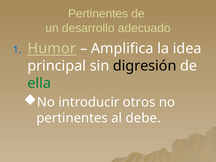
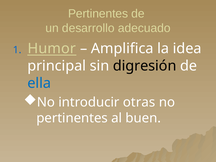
ella colour: green -> blue (39, 83)
otros: otros -> otras (139, 102)
debe: debe -> buen (143, 118)
